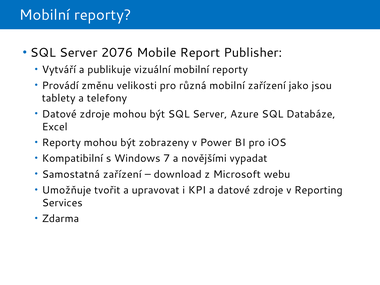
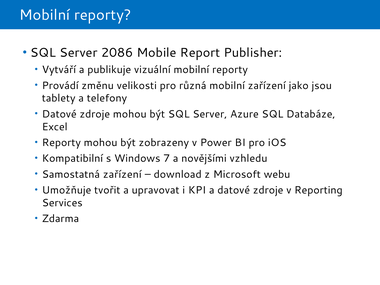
2076: 2076 -> 2086 (117, 53)
vypadat: vypadat -> vzhledu (248, 158)
